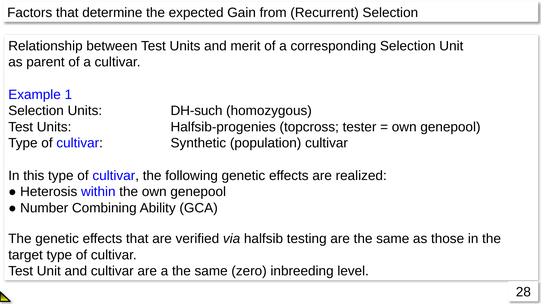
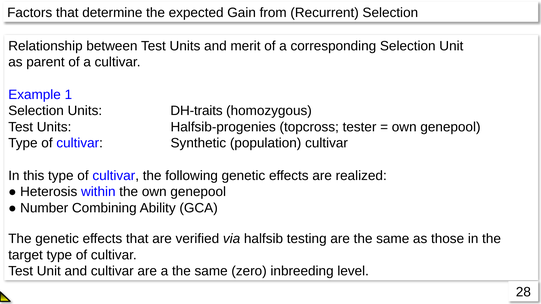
DH-such: DH-such -> DH-traits (197, 111)
